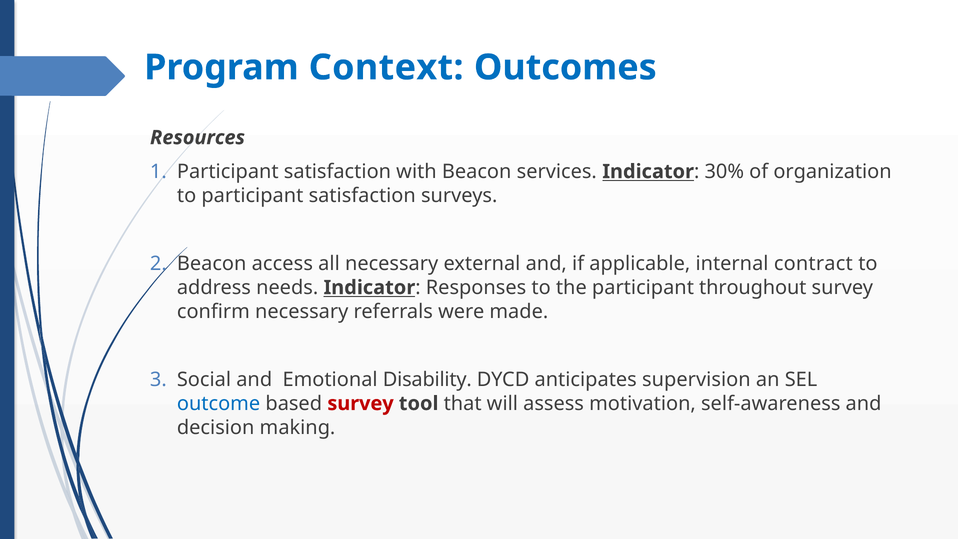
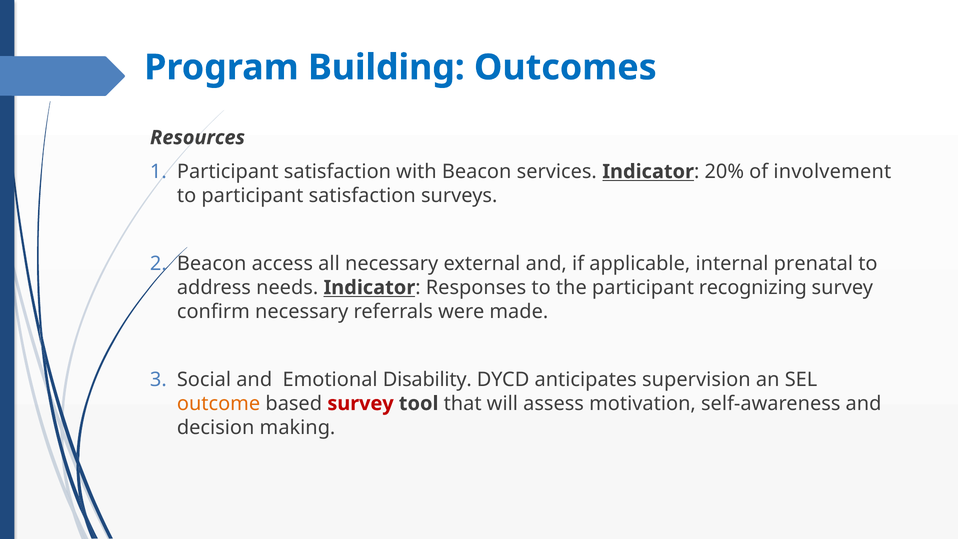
Context: Context -> Building (386, 67)
30%: 30% -> 20% (724, 172)
organization: organization -> involvement (832, 172)
contract: contract -> prenatal (813, 263)
throughout: throughout -> recognizing (753, 287)
outcome colour: blue -> orange (219, 403)
